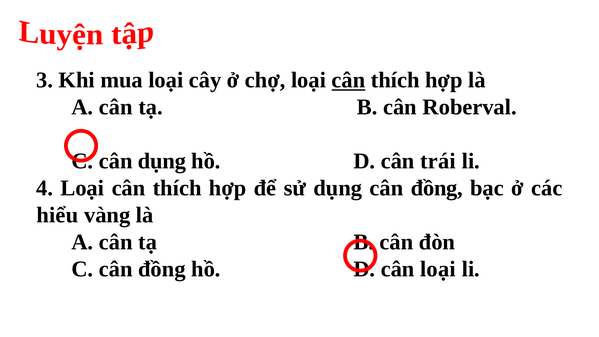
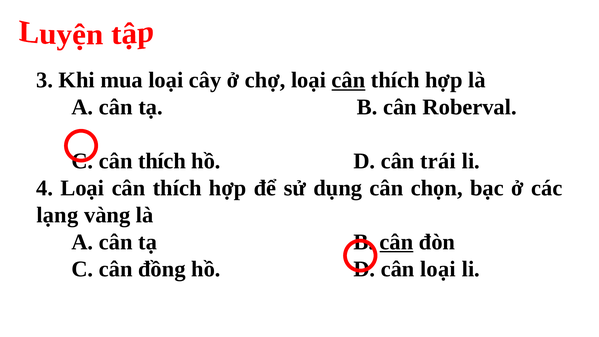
dụng: dụng -> thích (162, 161)
dụng cân đồng: đồng -> chọn (437, 188)
hiểu: hiểu -> lạng (57, 215)
cân underline: none -> present (396, 242)
